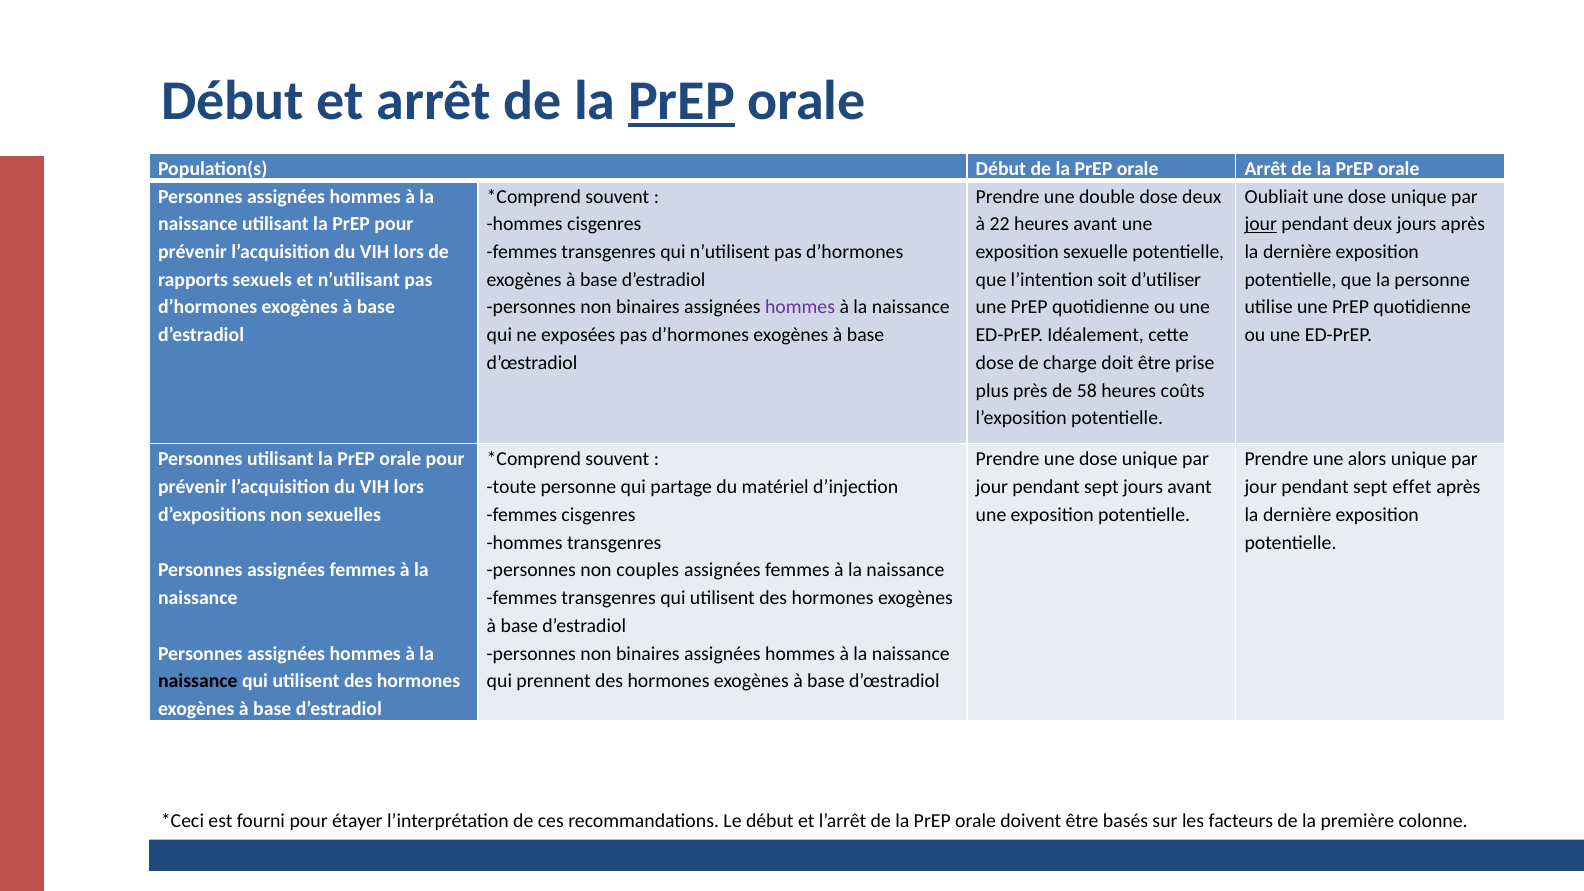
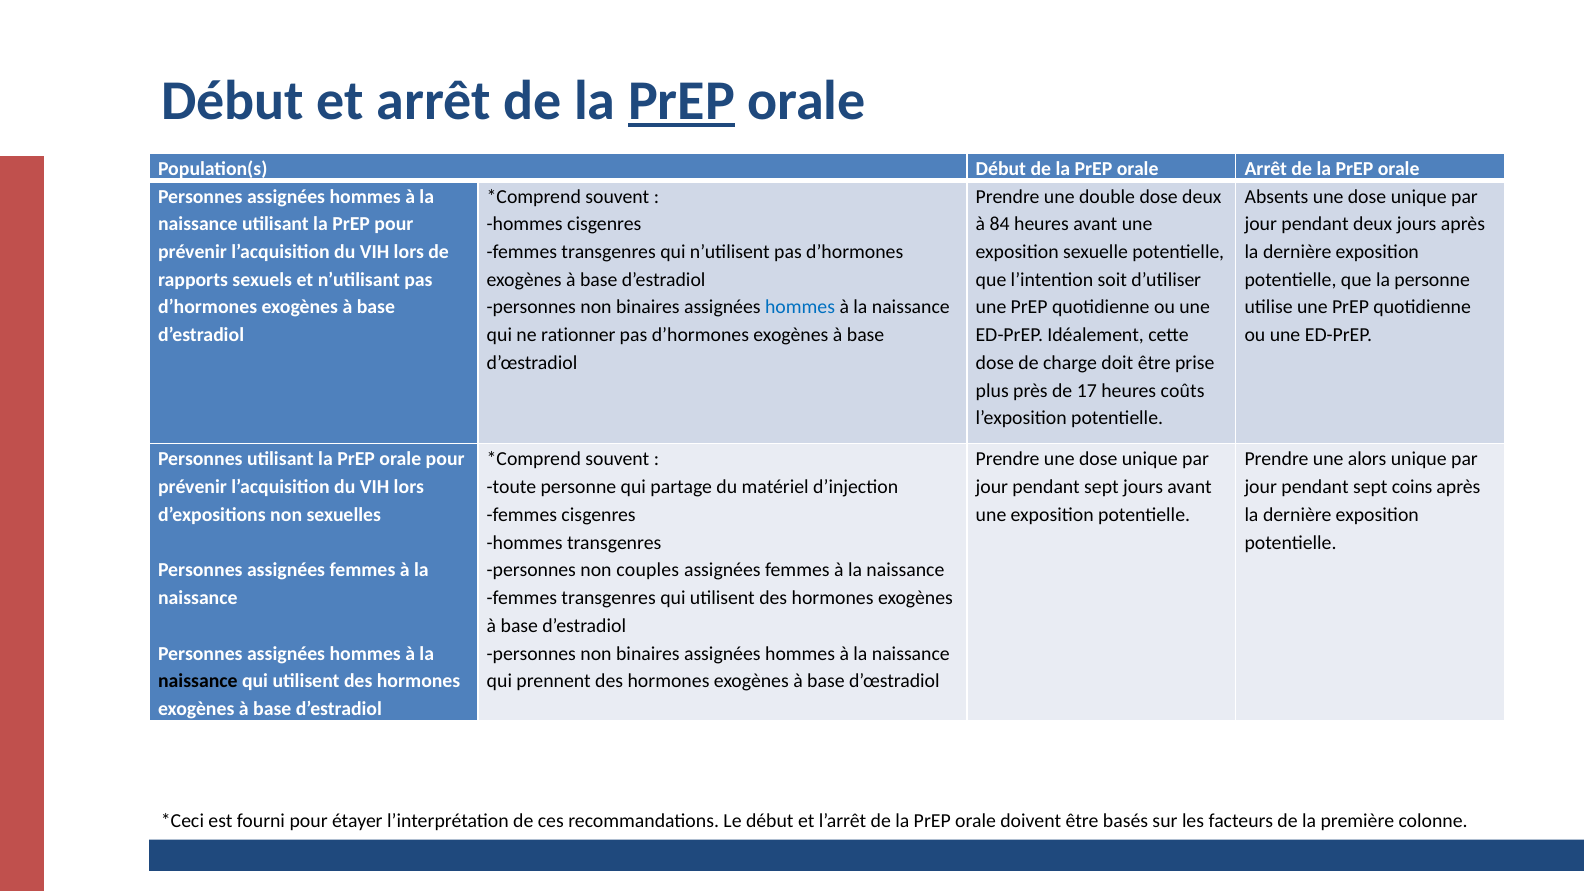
Oubliait: Oubliait -> Absents (1277, 197)
22: 22 -> 84 (1000, 224)
jour underline: present -> none (1261, 224)
hommes colour: purple -> blue (800, 307)
exposées: exposées -> rationner (578, 335)
58: 58 -> 17 (1087, 391)
effet: effet -> coins (1412, 487)
